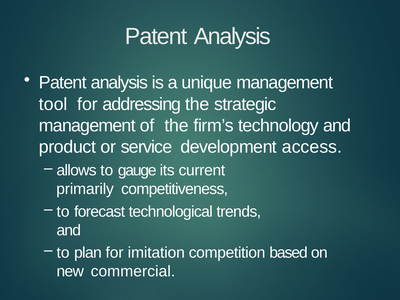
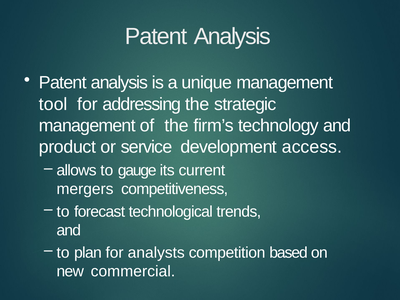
primarily: primarily -> mergers (85, 189)
imitation: imitation -> analysts (156, 253)
